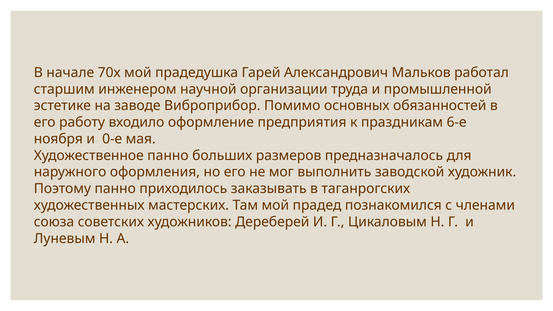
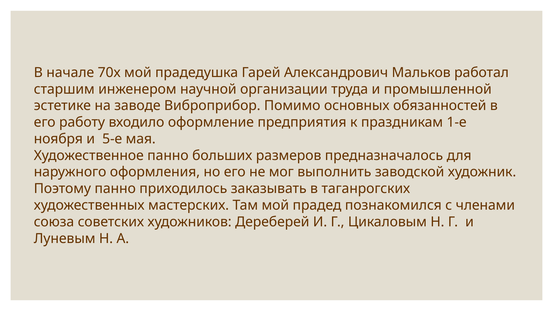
6-е: 6-е -> 1-е (457, 122)
0-е: 0-е -> 5-е (112, 139)
